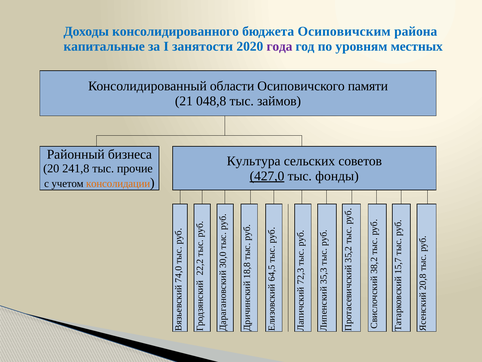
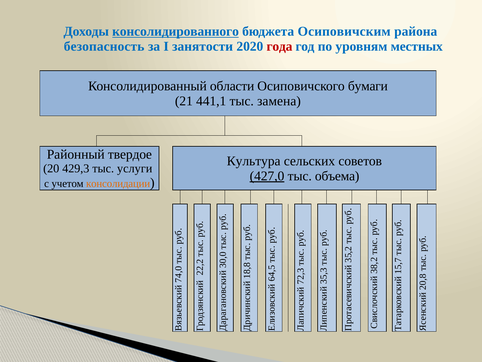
консолидированного underline: none -> present (176, 31)
капитальные: капитальные -> безопасность (104, 46)
года colour: purple -> red (279, 46)
памяти: памяти -> бумаги (368, 86)
048,8: 048,8 -> 441,1 (211, 101)
займов: займов -> замена (279, 101)
бизнеса: бизнеса -> твердое (130, 154)
241,8: 241,8 -> 429,3 (76, 168)
прочие: прочие -> услуги (135, 168)
фонды: фонды -> объема (337, 176)
